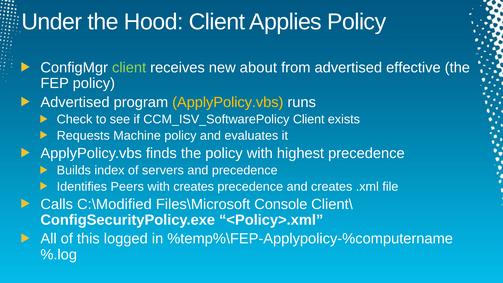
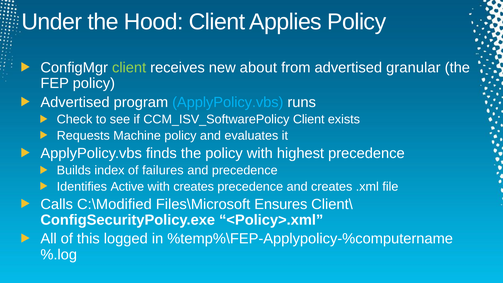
effective: effective -> granular (413, 68)
ApplyPolicy.vbs colour: yellow -> light blue (228, 102)
servers: servers -> failures (163, 170)
Peers: Peers -> Active (127, 187)
Console: Console -> Ensures (281, 204)
